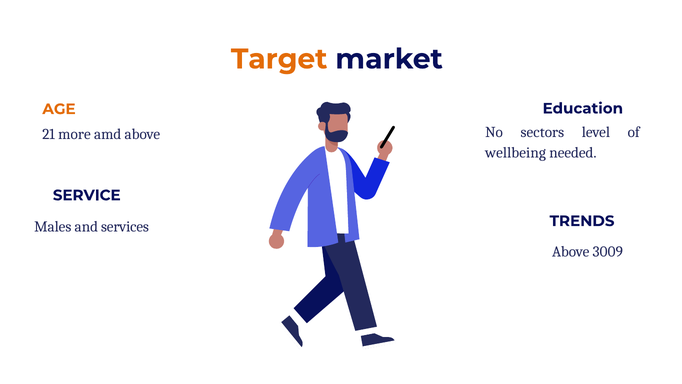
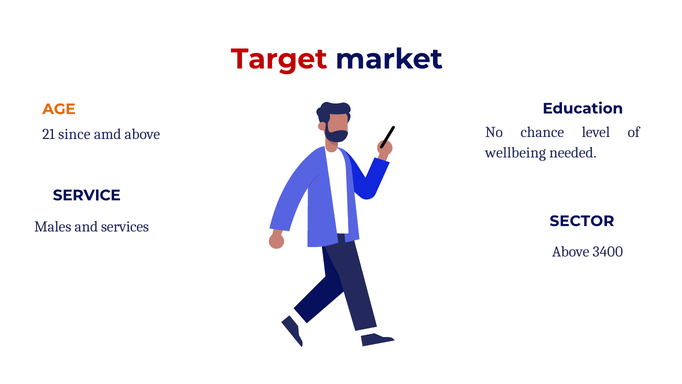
Target colour: orange -> red (279, 59)
sectors: sectors -> chance (542, 132)
more: more -> since (74, 134)
TRENDS: TRENDS -> SECTOR (582, 221)
3009: 3009 -> 3400 (608, 252)
